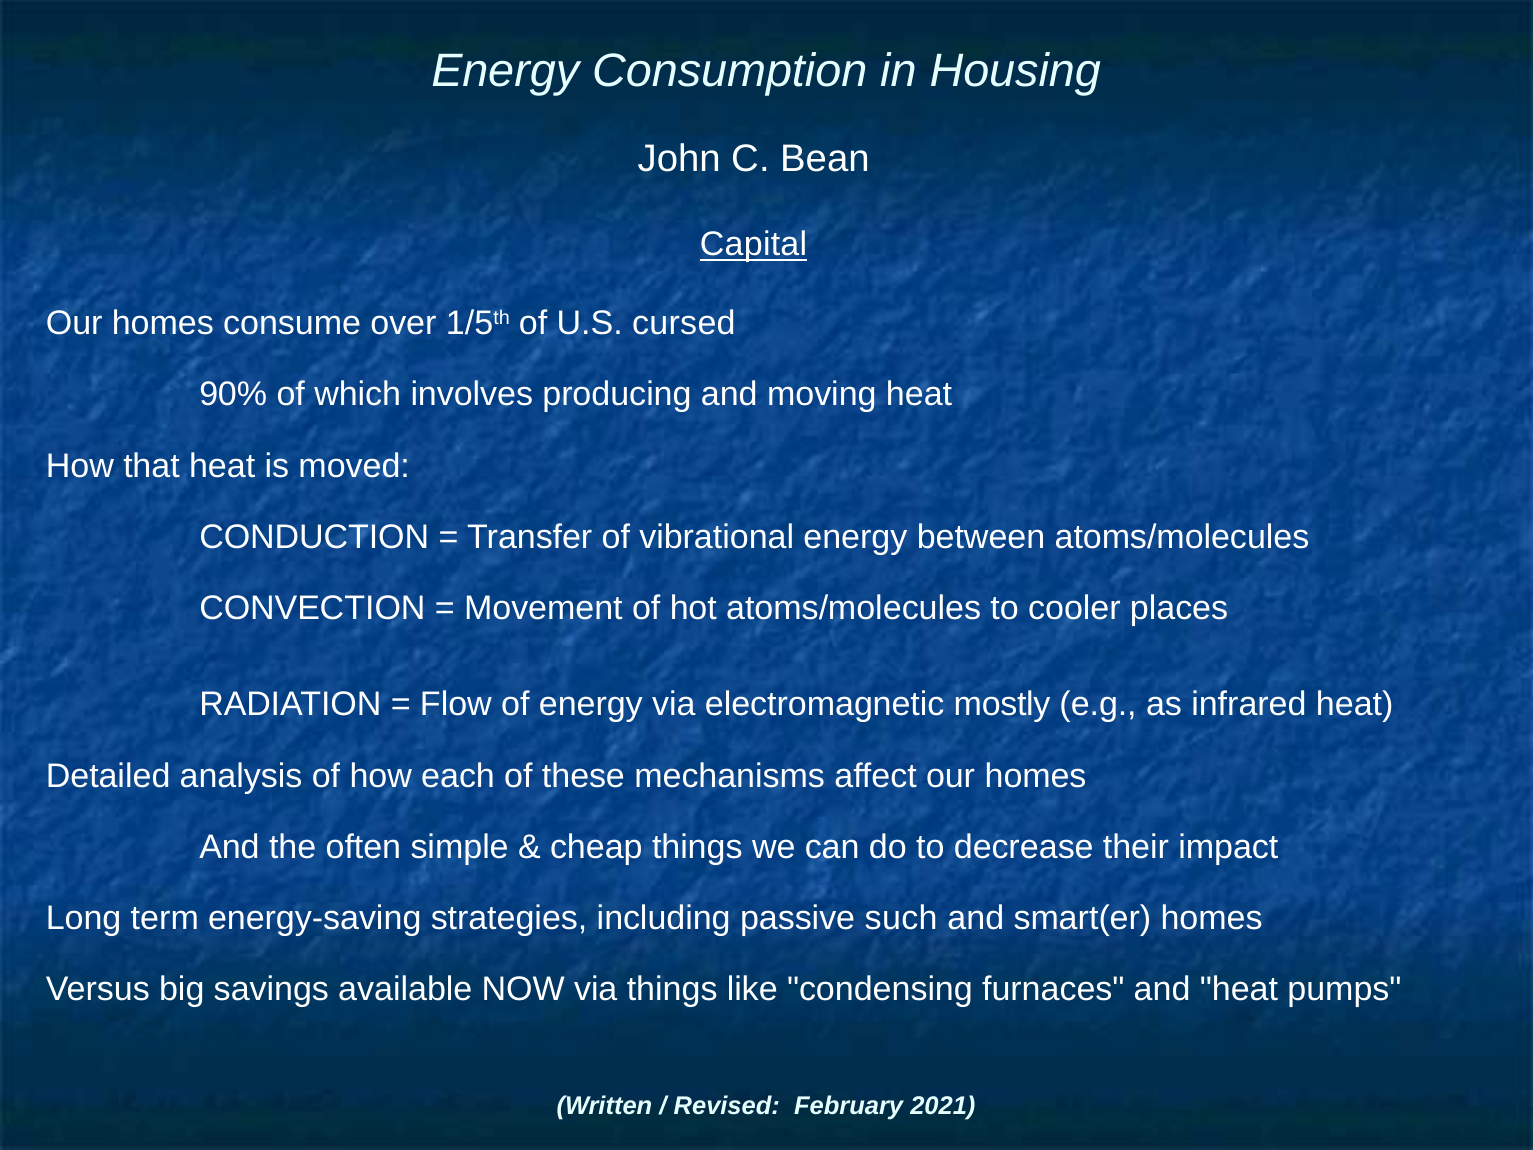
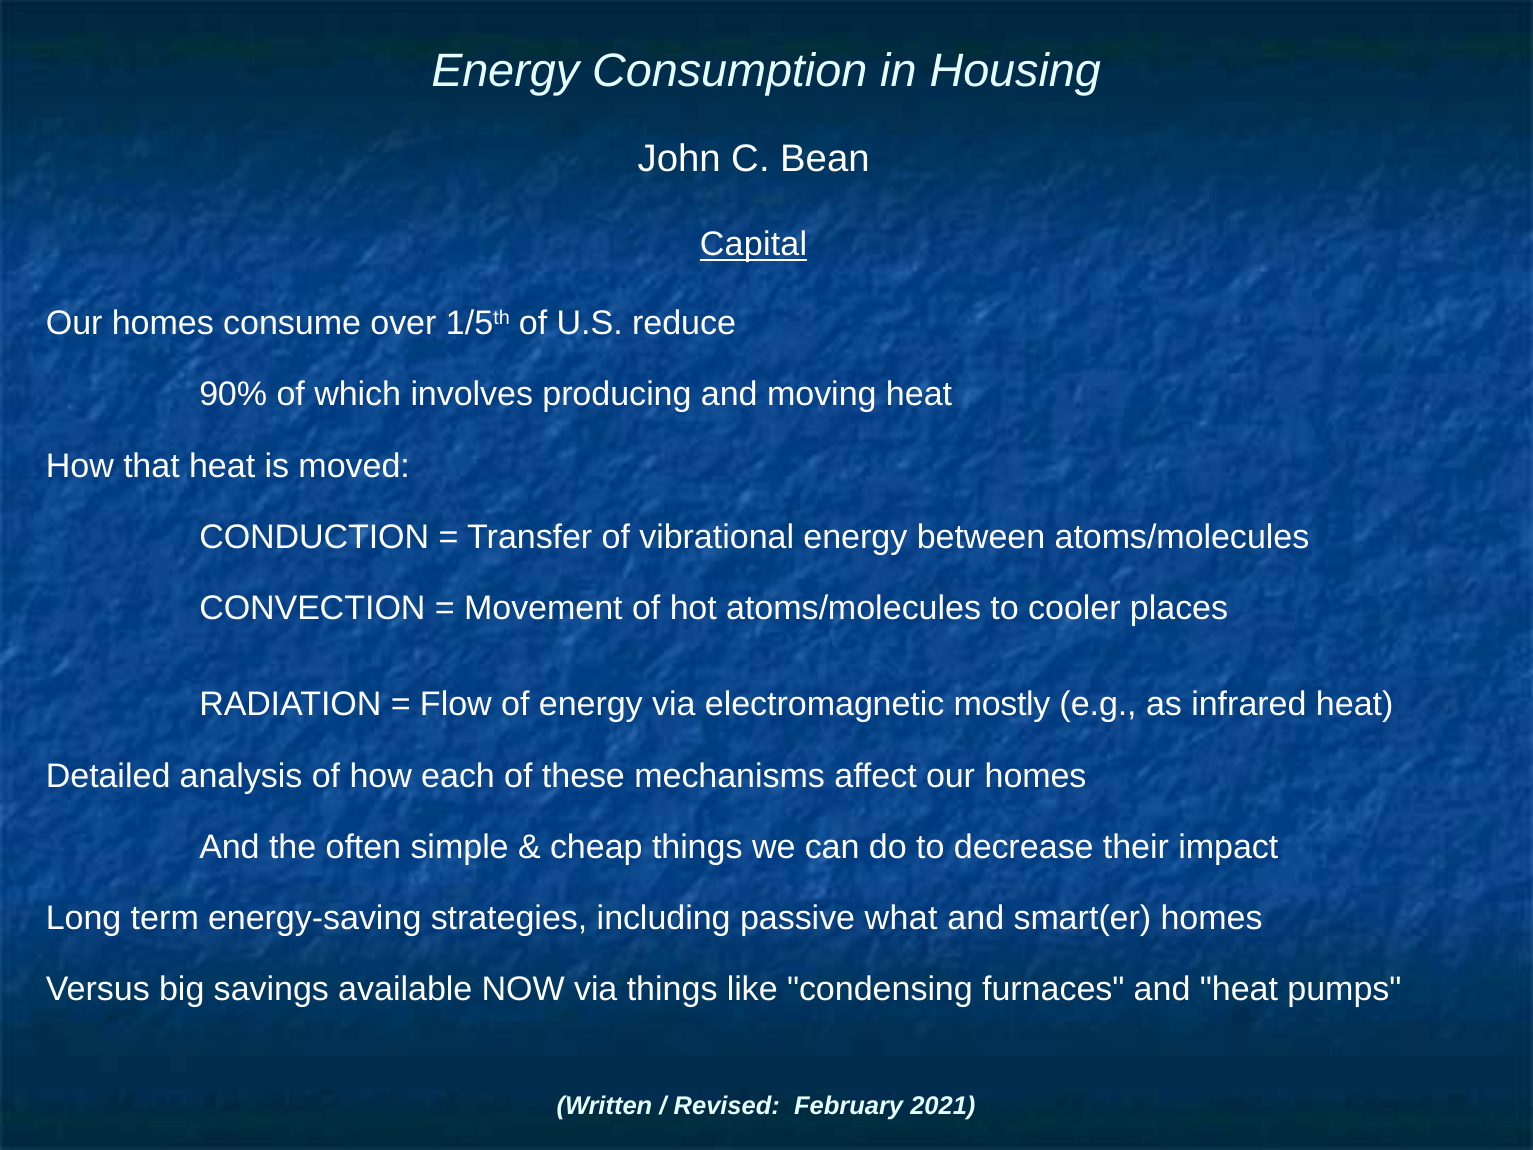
cursed: cursed -> reduce (684, 323)
such: such -> what (901, 918)
